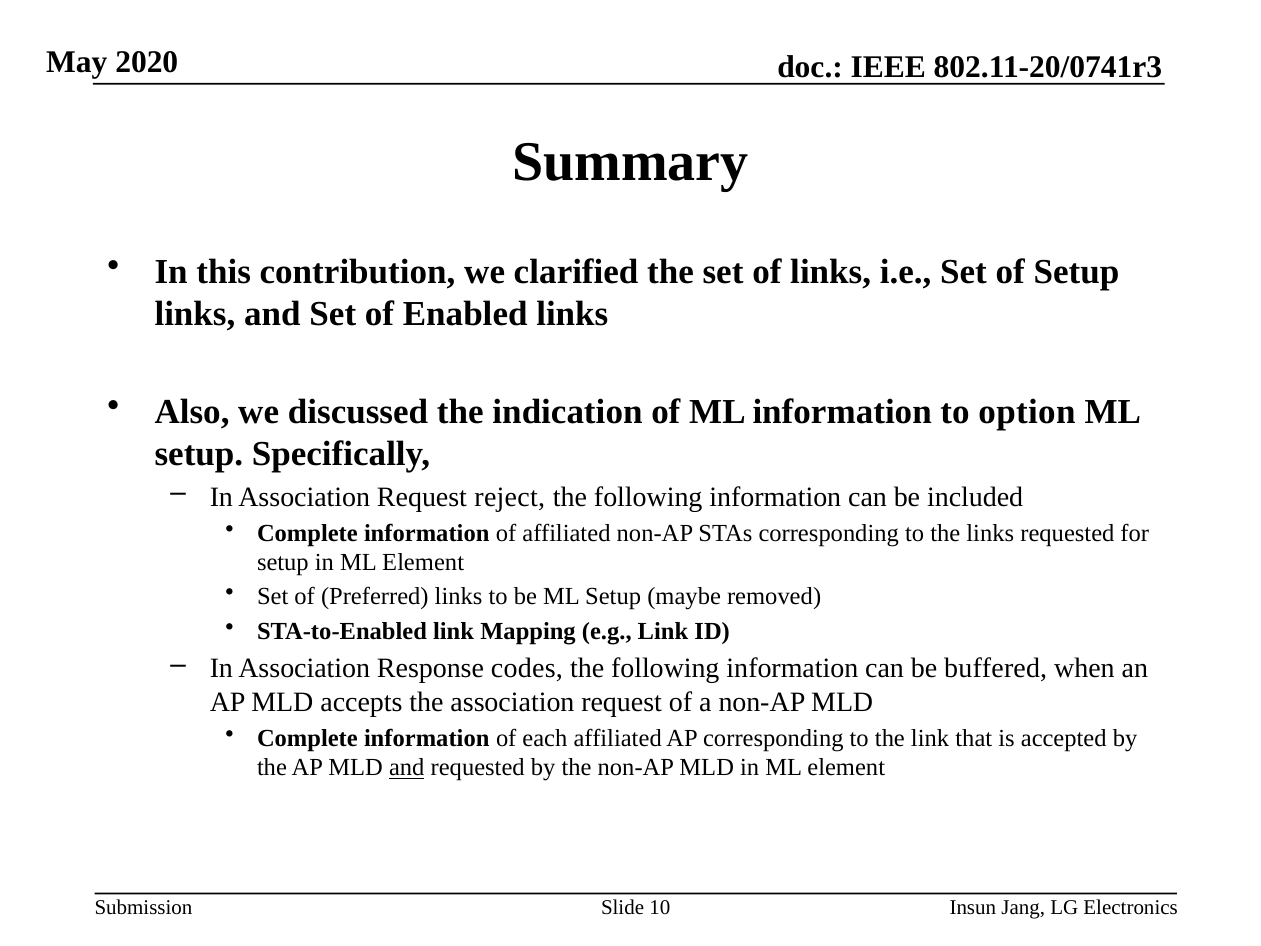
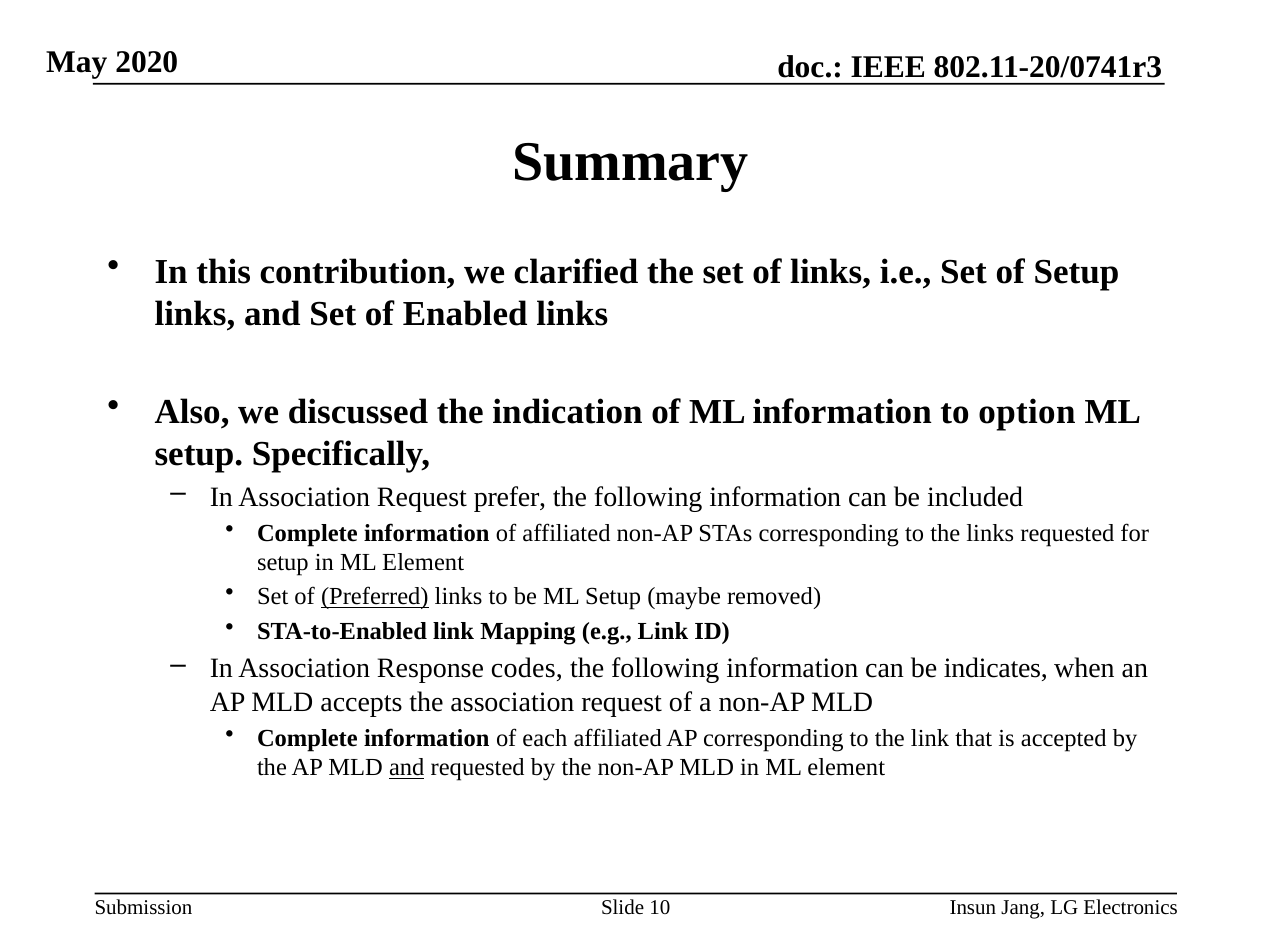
reject: reject -> prefer (510, 497)
Preferred underline: none -> present (375, 597)
buffered: buffered -> indicates (996, 668)
